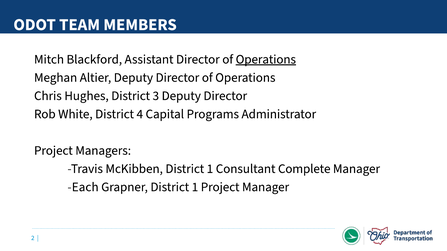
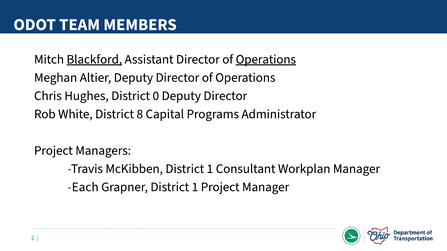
Blackford underline: none -> present (94, 59)
3: 3 -> 0 (156, 96)
4: 4 -> 8 (140, 114)
Complete: Complete -> Workplan (304, 169)
